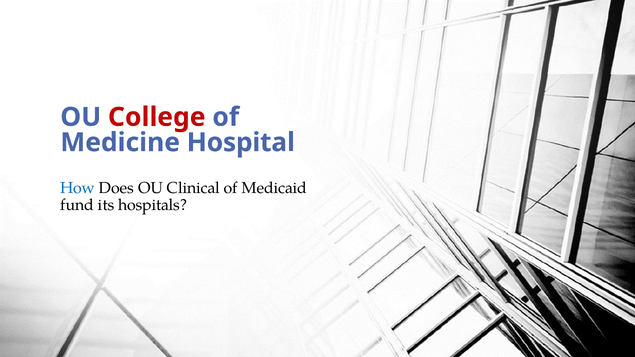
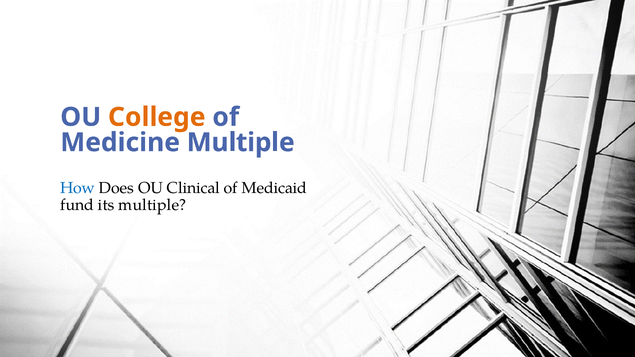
College colour: red -> orange (157, 117)
Medicine Hospital: Hospital -> Multiple (241, 143)
its hospitals: hospitals -> multiple (152, 205)
